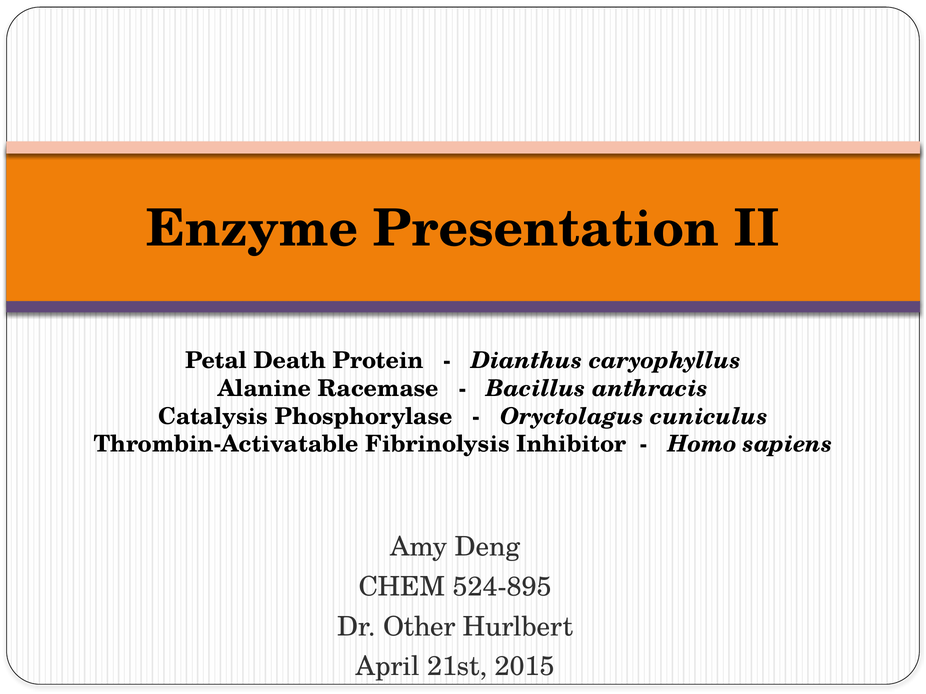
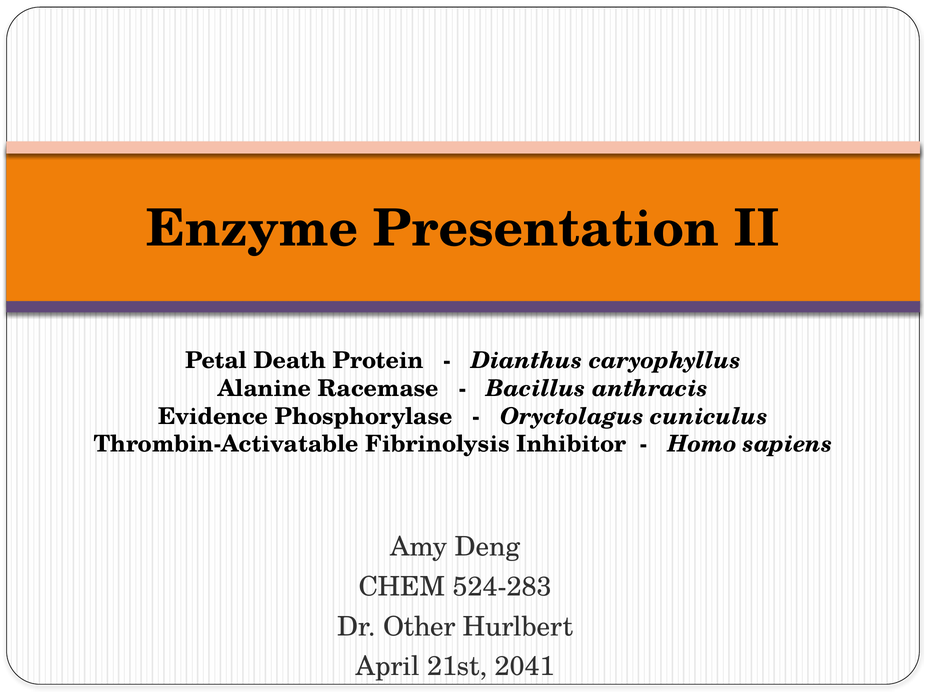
Catalysis: Catalysis -> Evidence (213, 417)
524-895: 524-895 -> 524-283 (502, 587)
2015: 2015 -> 2041 (525, 667)
